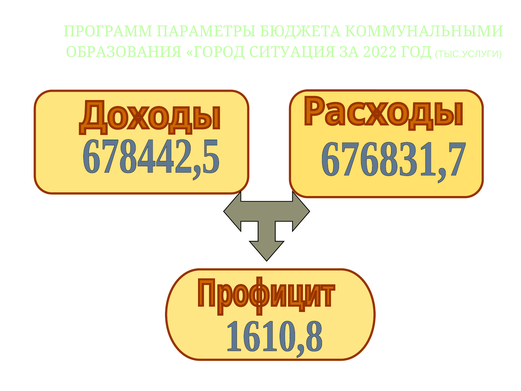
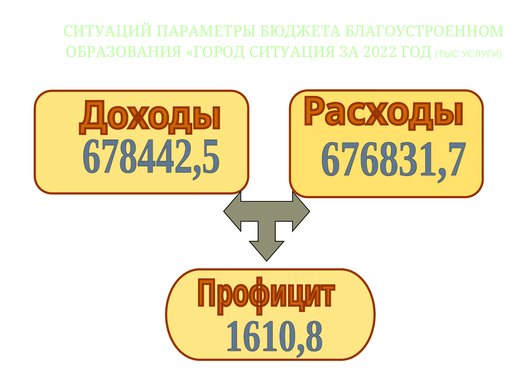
ПРОГРАММ: ПРОГРАММ -> СИТУАЦИЙ (108, 31)
КОММУНАЛЬНЫМИ: КОММУНАЛЬНЫМИ -> БЛАГОУСТРОЕННОМ (424, 31)
